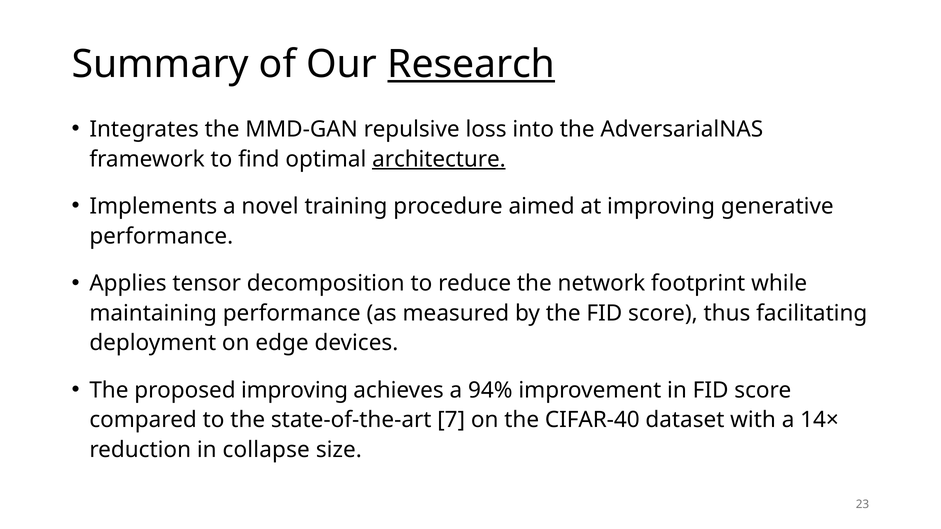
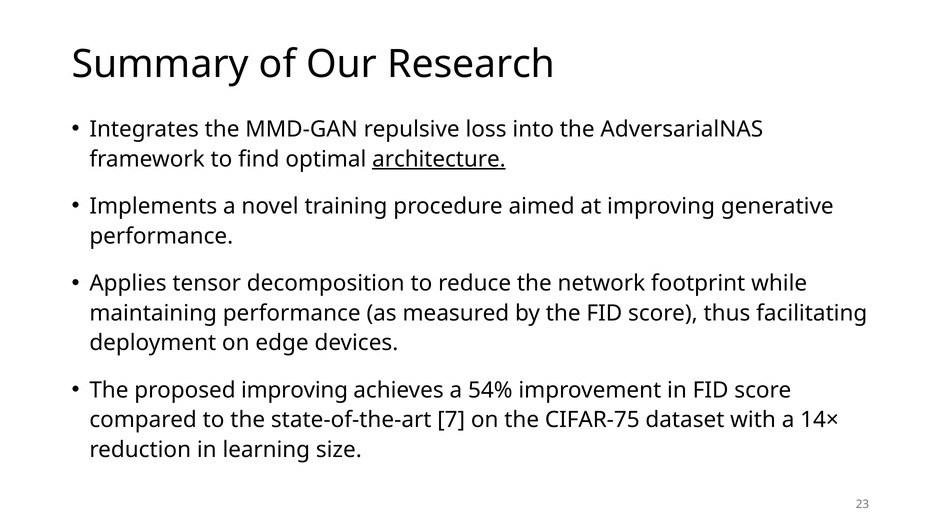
Research underline: present -> none (471, 65)
94%: 94% -> 54% (490, 390)
CIFAR-40: CIFAR-40 -> CIFAR-75 (592, 420)
collapse: collapse -> learning (266, 450)
